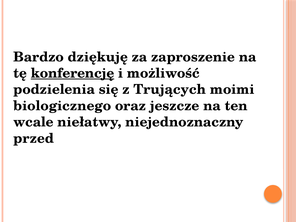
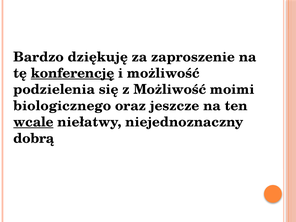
z Trujących: Trujących -> Możliwość (170, 89)
wcale underline: none -> present (33, 122)
przed: przed -> dobrą (34, 138)
